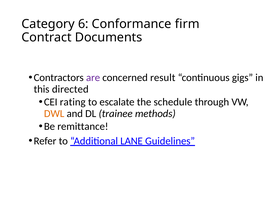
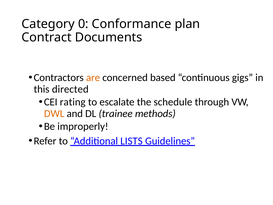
6: 6 -> 0 (83, 24)
firm: firm -> plan (187, 24)
are colour: purple -> orange (93, 78)
result: result -> based (163, 78)
remittance: remittance -> improperly (83, 126)
LANE: LANE -> LISTS (131, 141)
